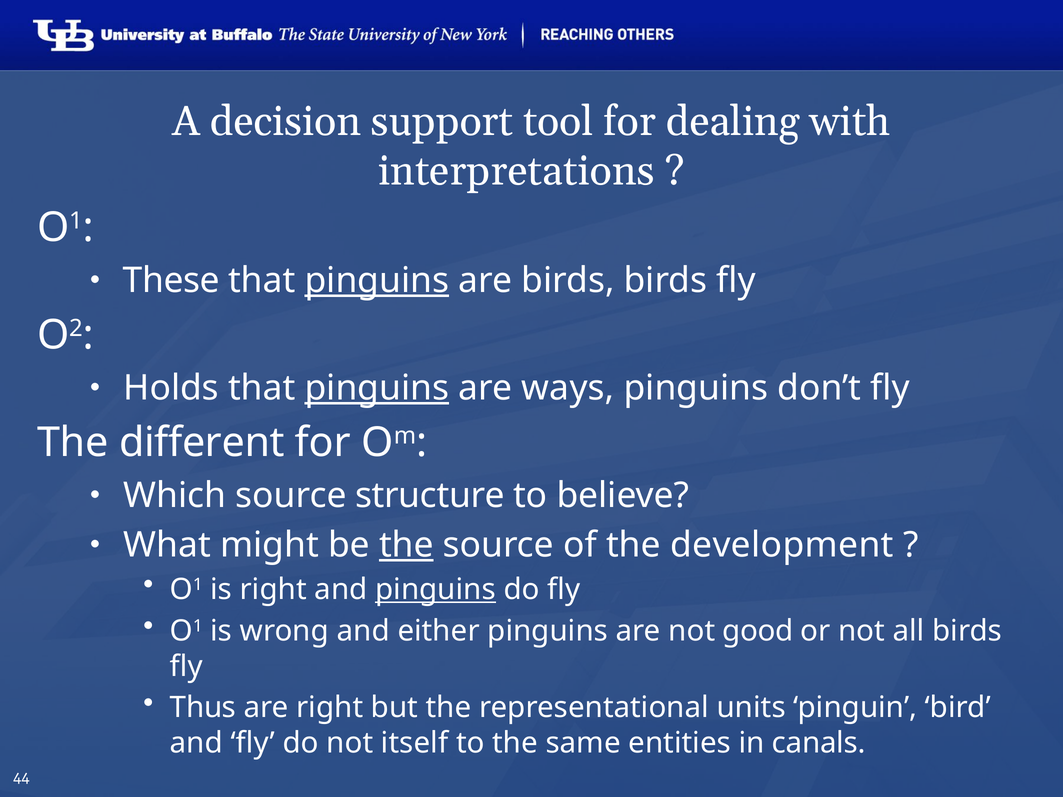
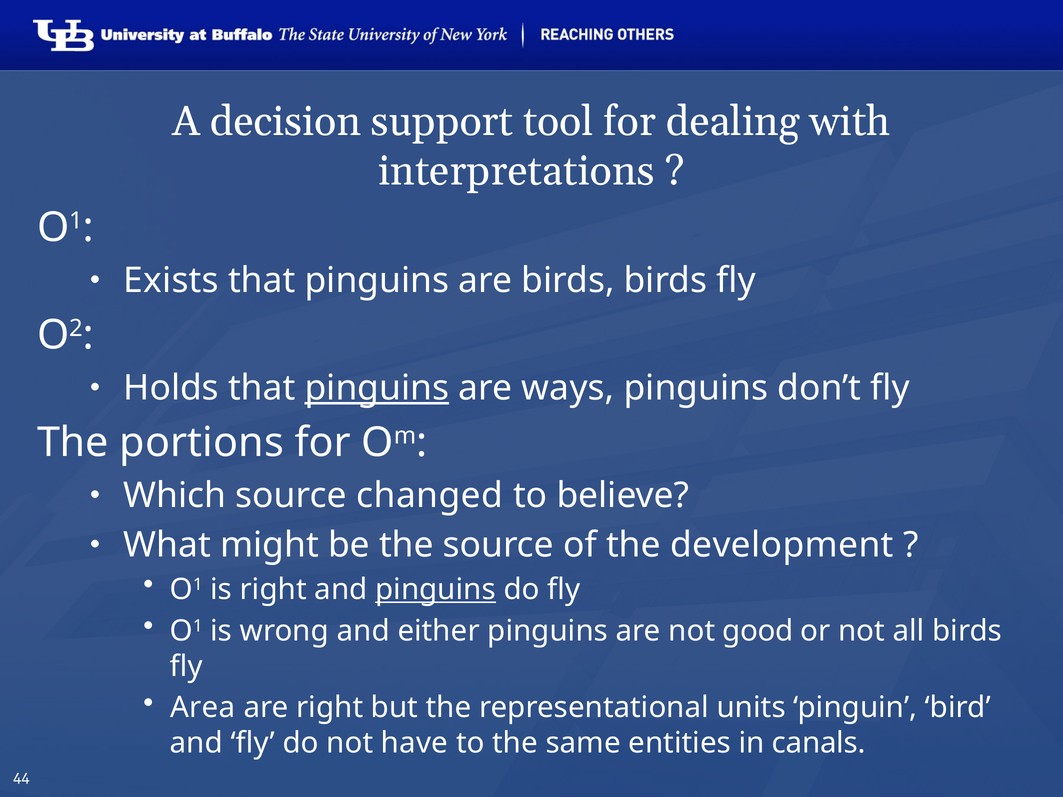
These: These -> Exists (171, 281)
pinguins underline: present -> none (377, 281)
different: different -> portions (202, 443)
structure: structure -> changed (430, 496)
the underline: present -> none (406, 545)
Thus: Thus -> Area (203, 708)
itself: itself -> have (415, 743)
